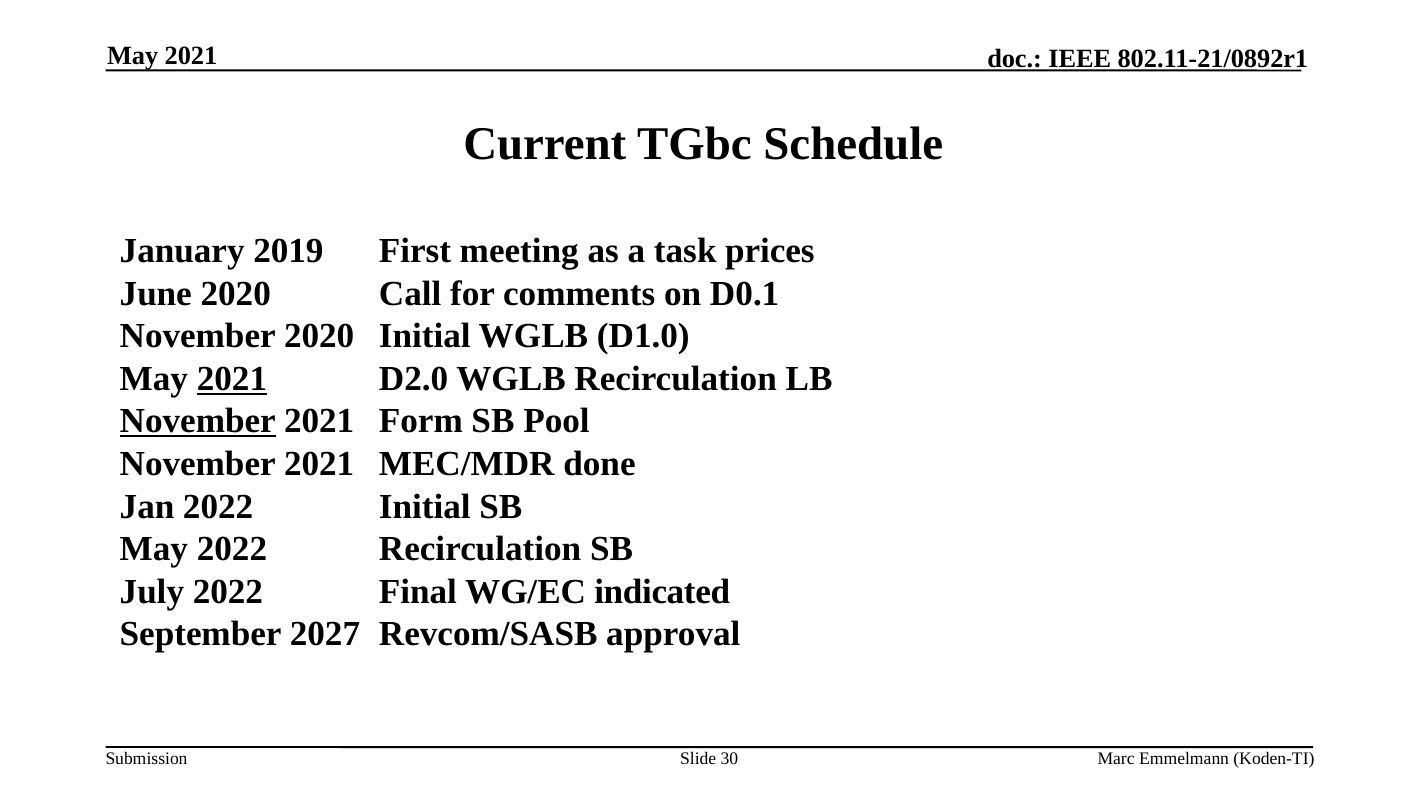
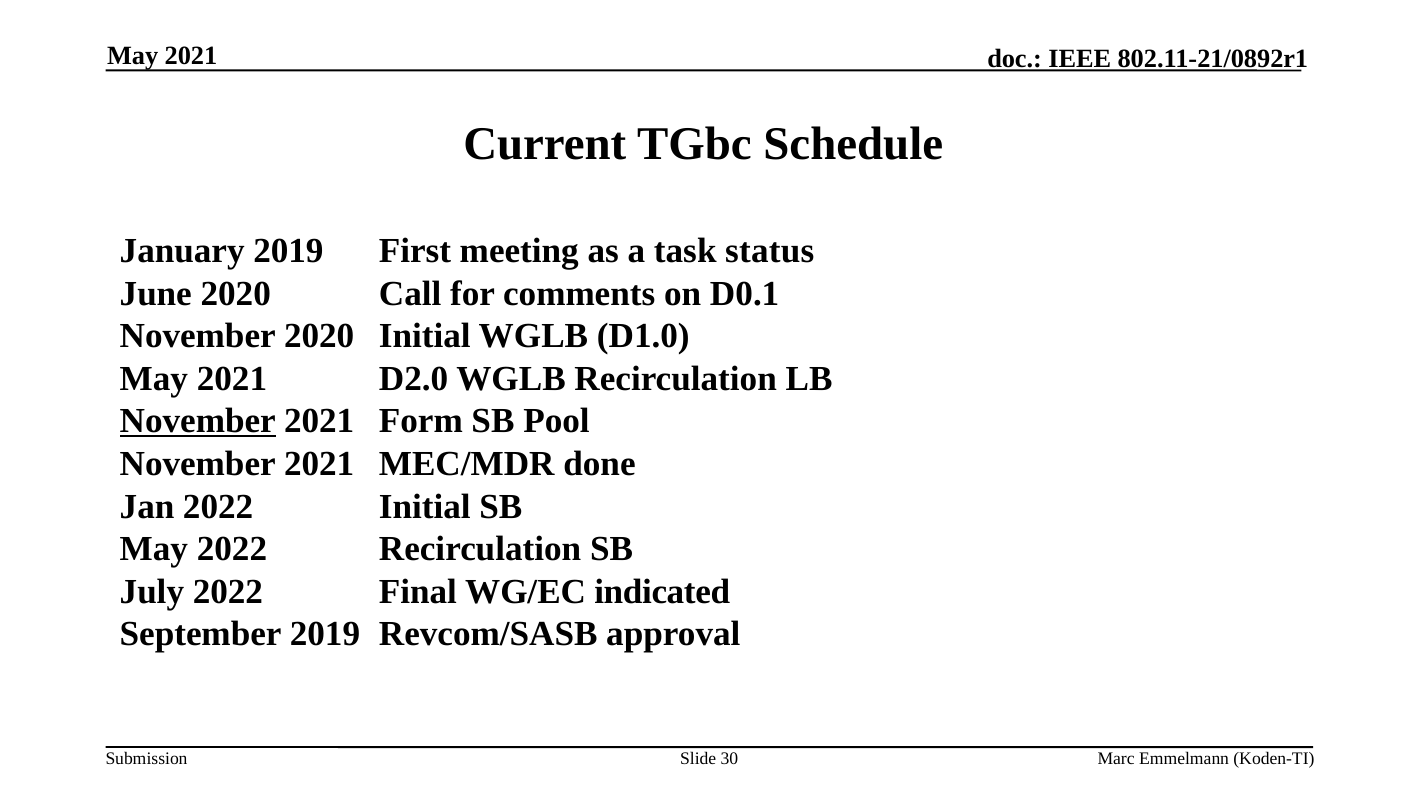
prices: prices -> status (770, 251)
2021 underline: present -> none (232, 379)
September 2027: 2027 -> 2019 (325, 635)
